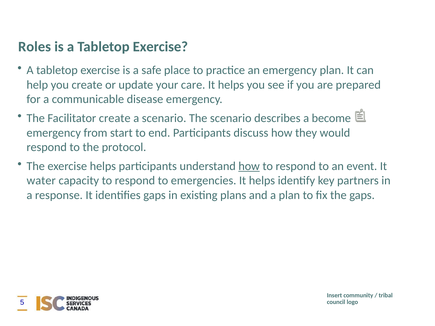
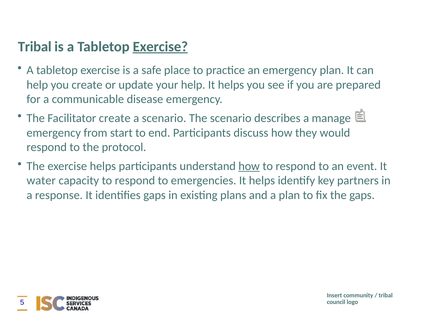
Roles: Roles -> Tribal (35, 47)
Exercise underline: none -> present (160, 47)
your care: care -> help (193, 85)
become: become -> manage (331, 118)
